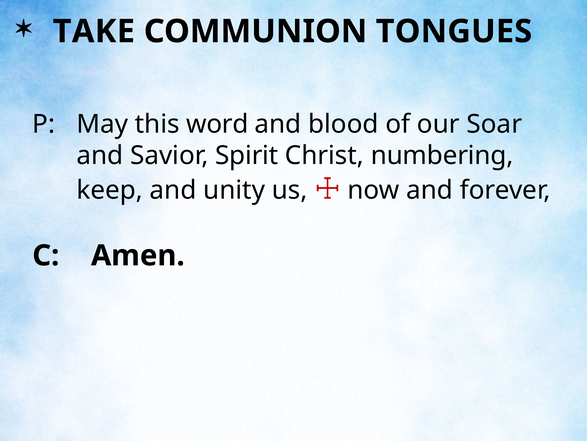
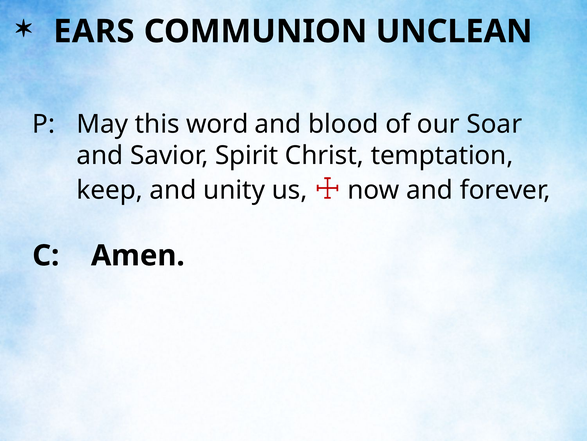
TAKE: TAKE -> EARS (94, 31)
TONGUES: TONGUES -> UNCLEAN (454, 31)
numbering: numbering -> temptation (442, 155)
